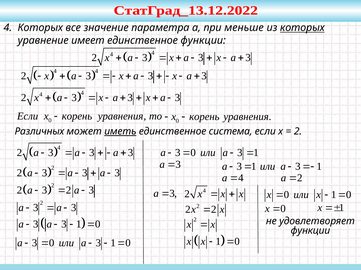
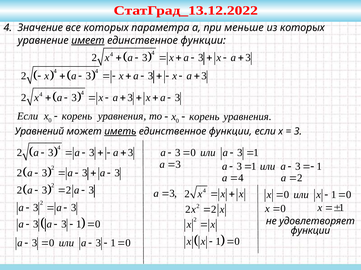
Которых: Которых -> Значение (40, 28)
все значение: значение -> которых (106, 28)
которых underline: present -> none (302, 28)
имеет underline: none -> present (88, 40)
Различных: Различных -> Уравнений (39, 132)
система: система -> функции (230, 132)
2: 2 -> 3 (298, 132)
